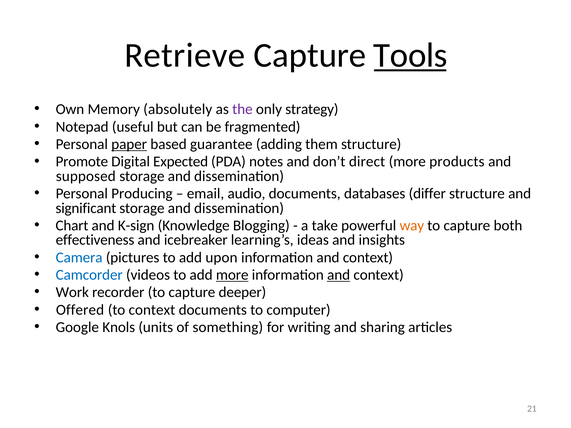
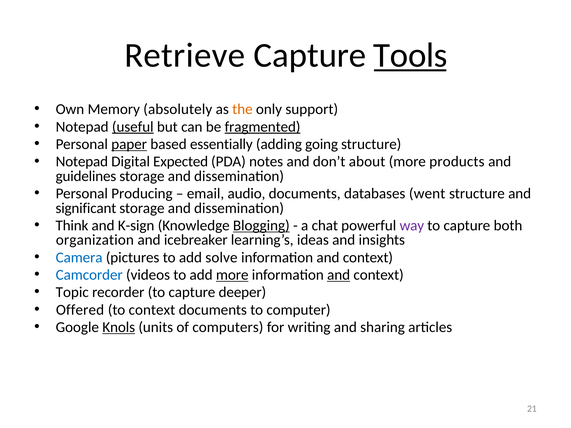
the colour: purple -> orange (242, 109)
strategy: strategy -> support (312, 109)
useful underline: none -> present (133, 127)
fragmented underline: none -> present (263, 127)
guarantee: guarantee -> essentially (221, 144)
them: them -> going (322, 144)
Promote: Promote -> Notepad (82, 162)
direct: direct -> about (367, 162)
supposed: supposed -> guidelines (86, 176)
differ: differ -> went (427, 194)
Chart: Chart -> Think (72, 226)
Blogging underline: none -> present (261, 226)
take: take -> chat (325, 226)
way colour: orange -> purple (412, 226)
effectiveness: effectiveness -> organization (95, 240)
upon: upon -> solve (221, 258)
Work: Work -> Topic (72, 292)
Knols underline: none -> present (119, 327)
something: something -> computers (228, 327)
